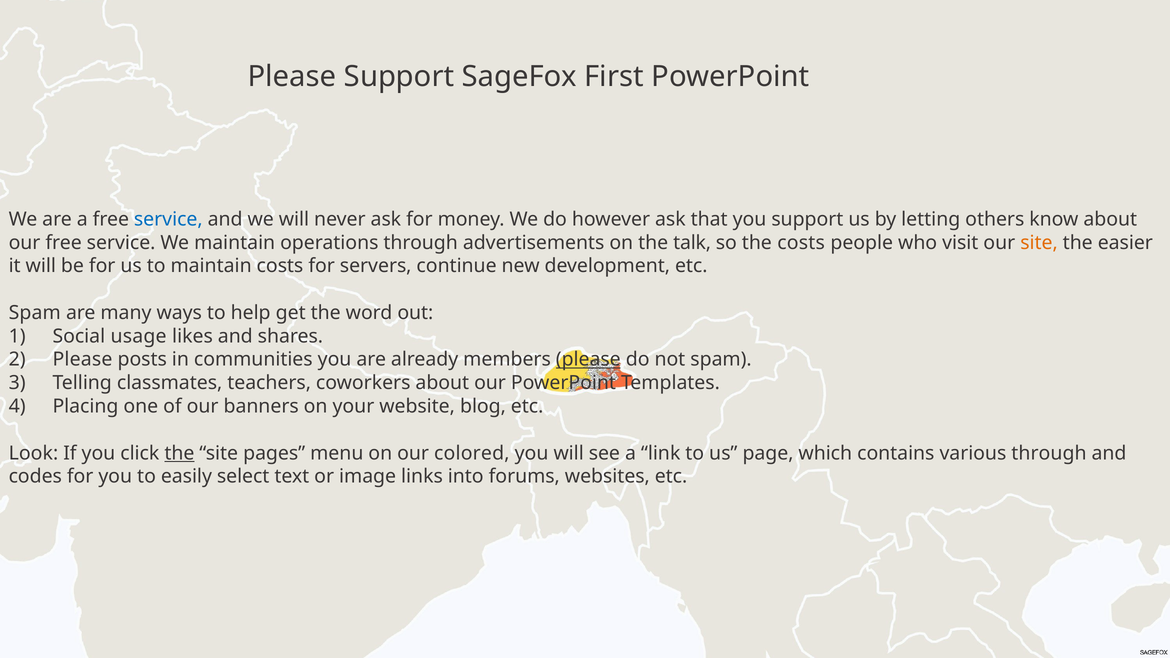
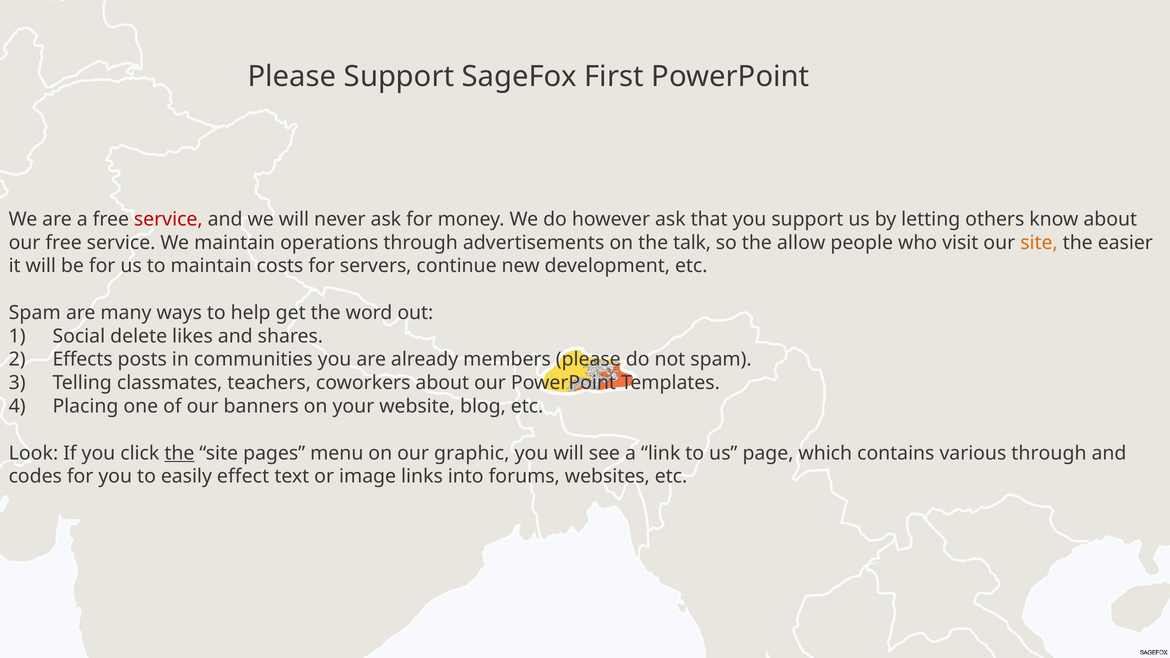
service colour: blue -> red (168, 219)
the costs: costs -> allow (801, 243)
usage: usage -> delete (139, 336)
Please: Please -> Effects (83, 360)
please underline: present -> none (588, 360)
colored: colored -> graphic (472, 453)
select: select -> effect (243, 477)
